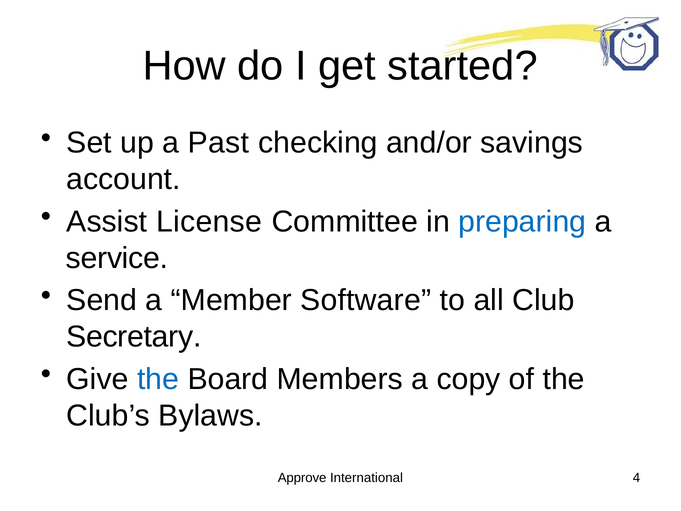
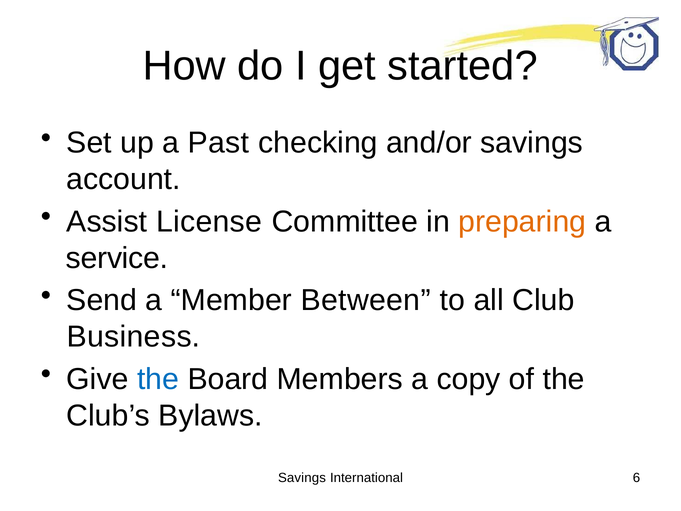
preparing colour: blue -> orange (522, 222)
Software: Software -> Between (366, 300)
Secretary: Secretary -> Business (134, 337)
Approve: Approve -> Savings (302, 477)
4: 4 -> 6 (636, 477)
